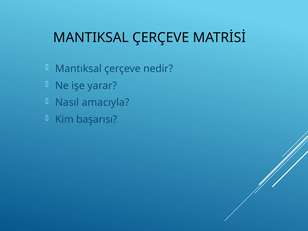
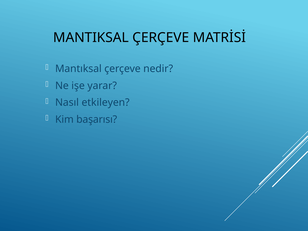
amacıyla: amacıyla -> etkileyen (106, 103)
